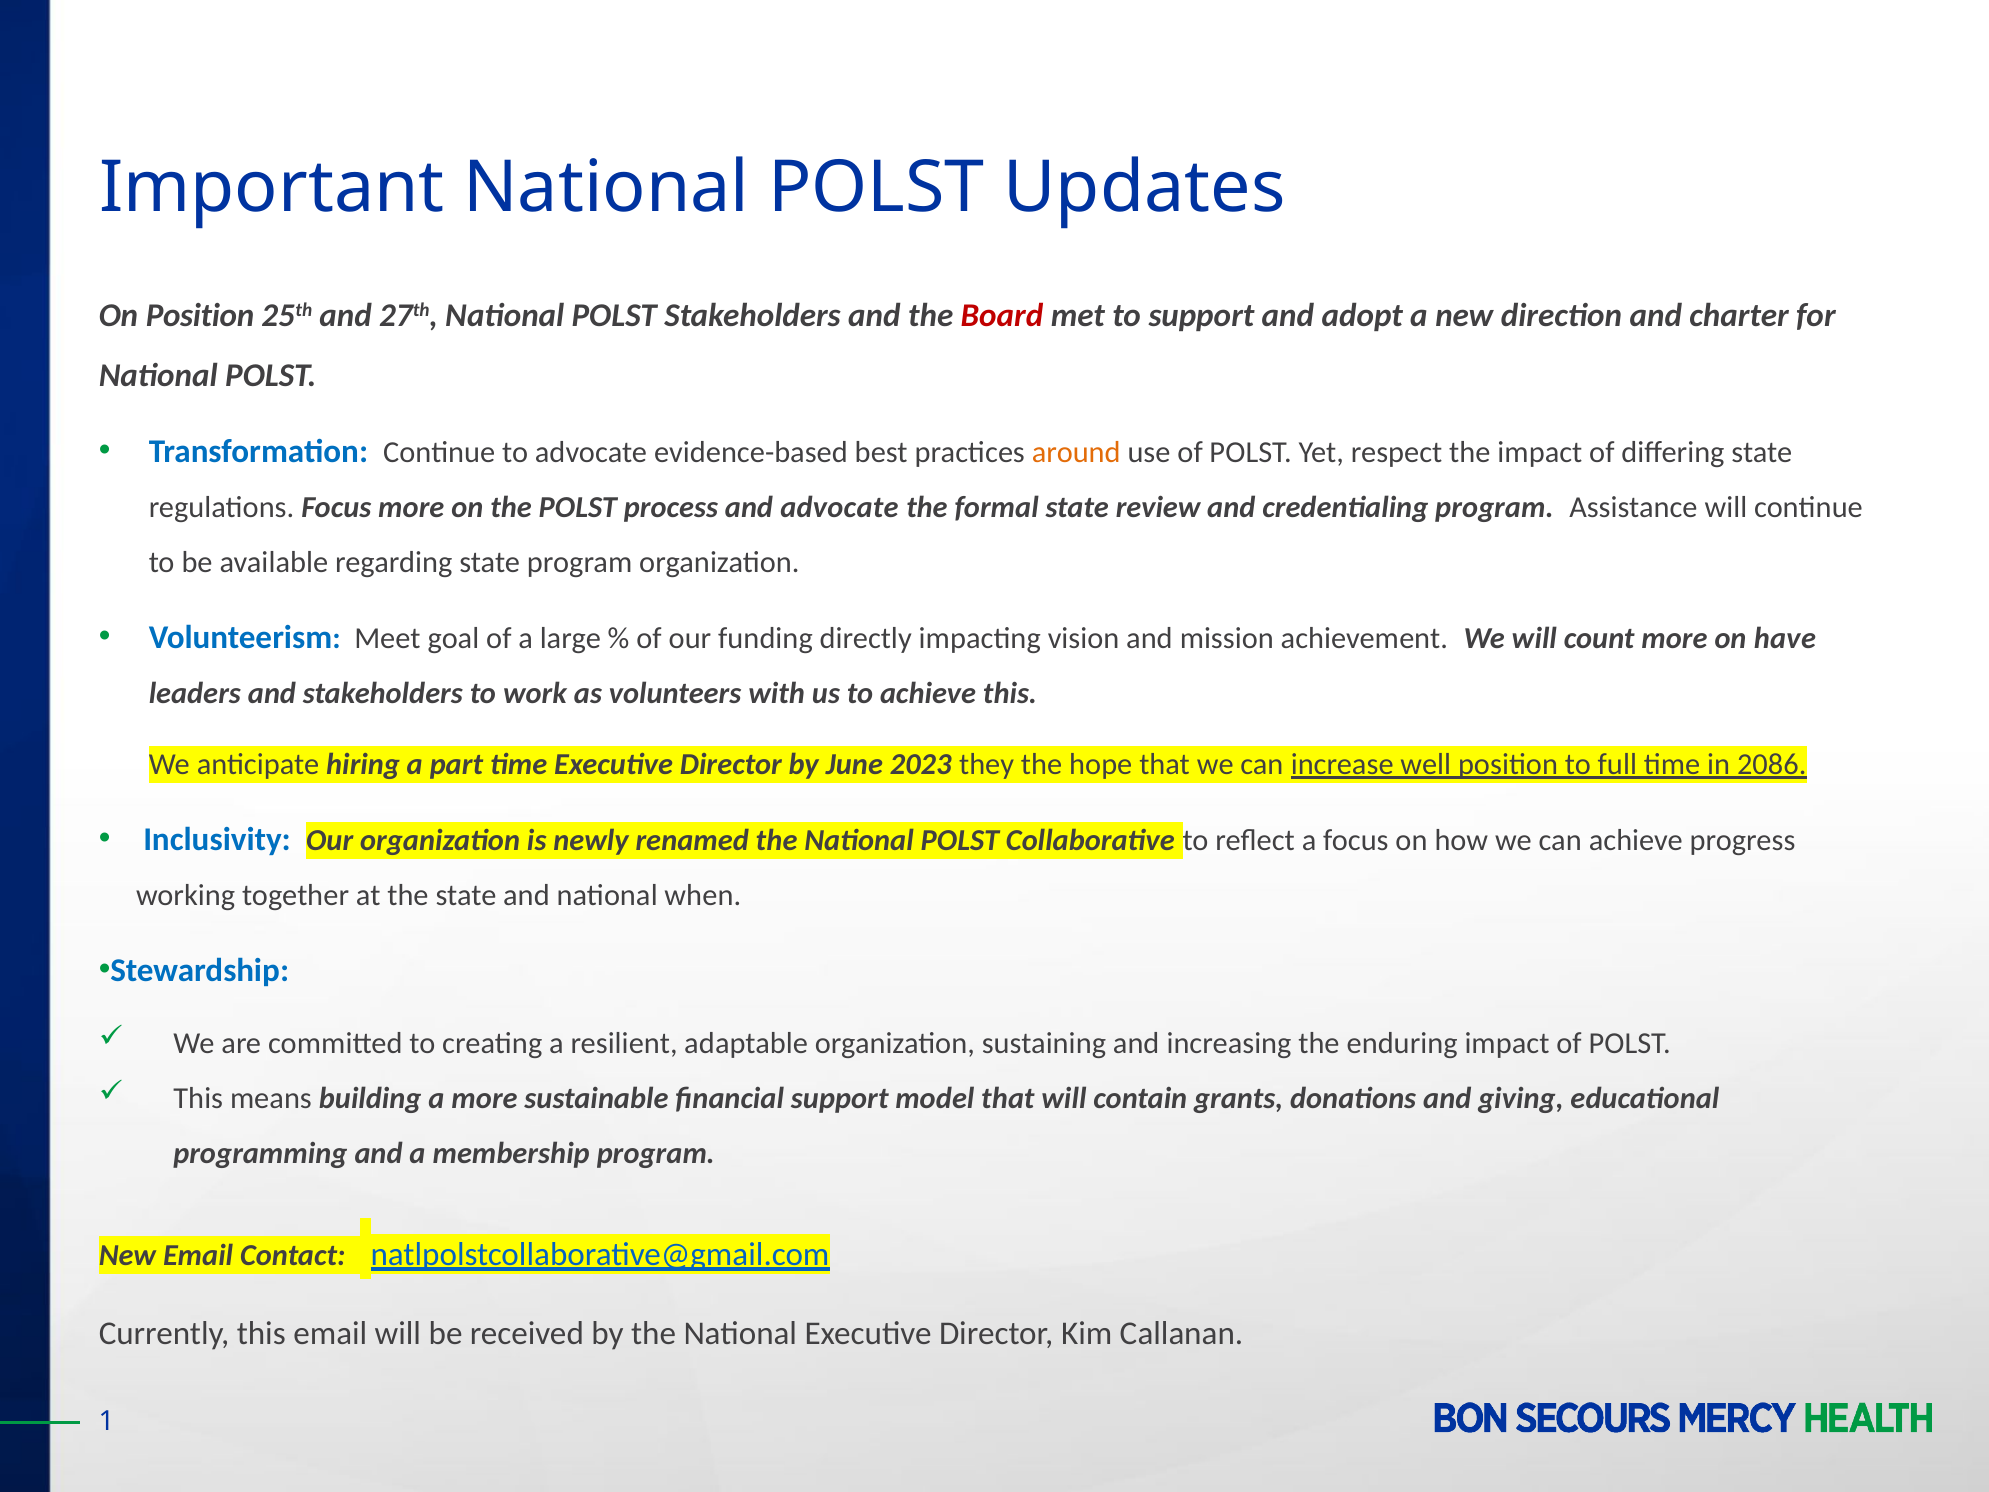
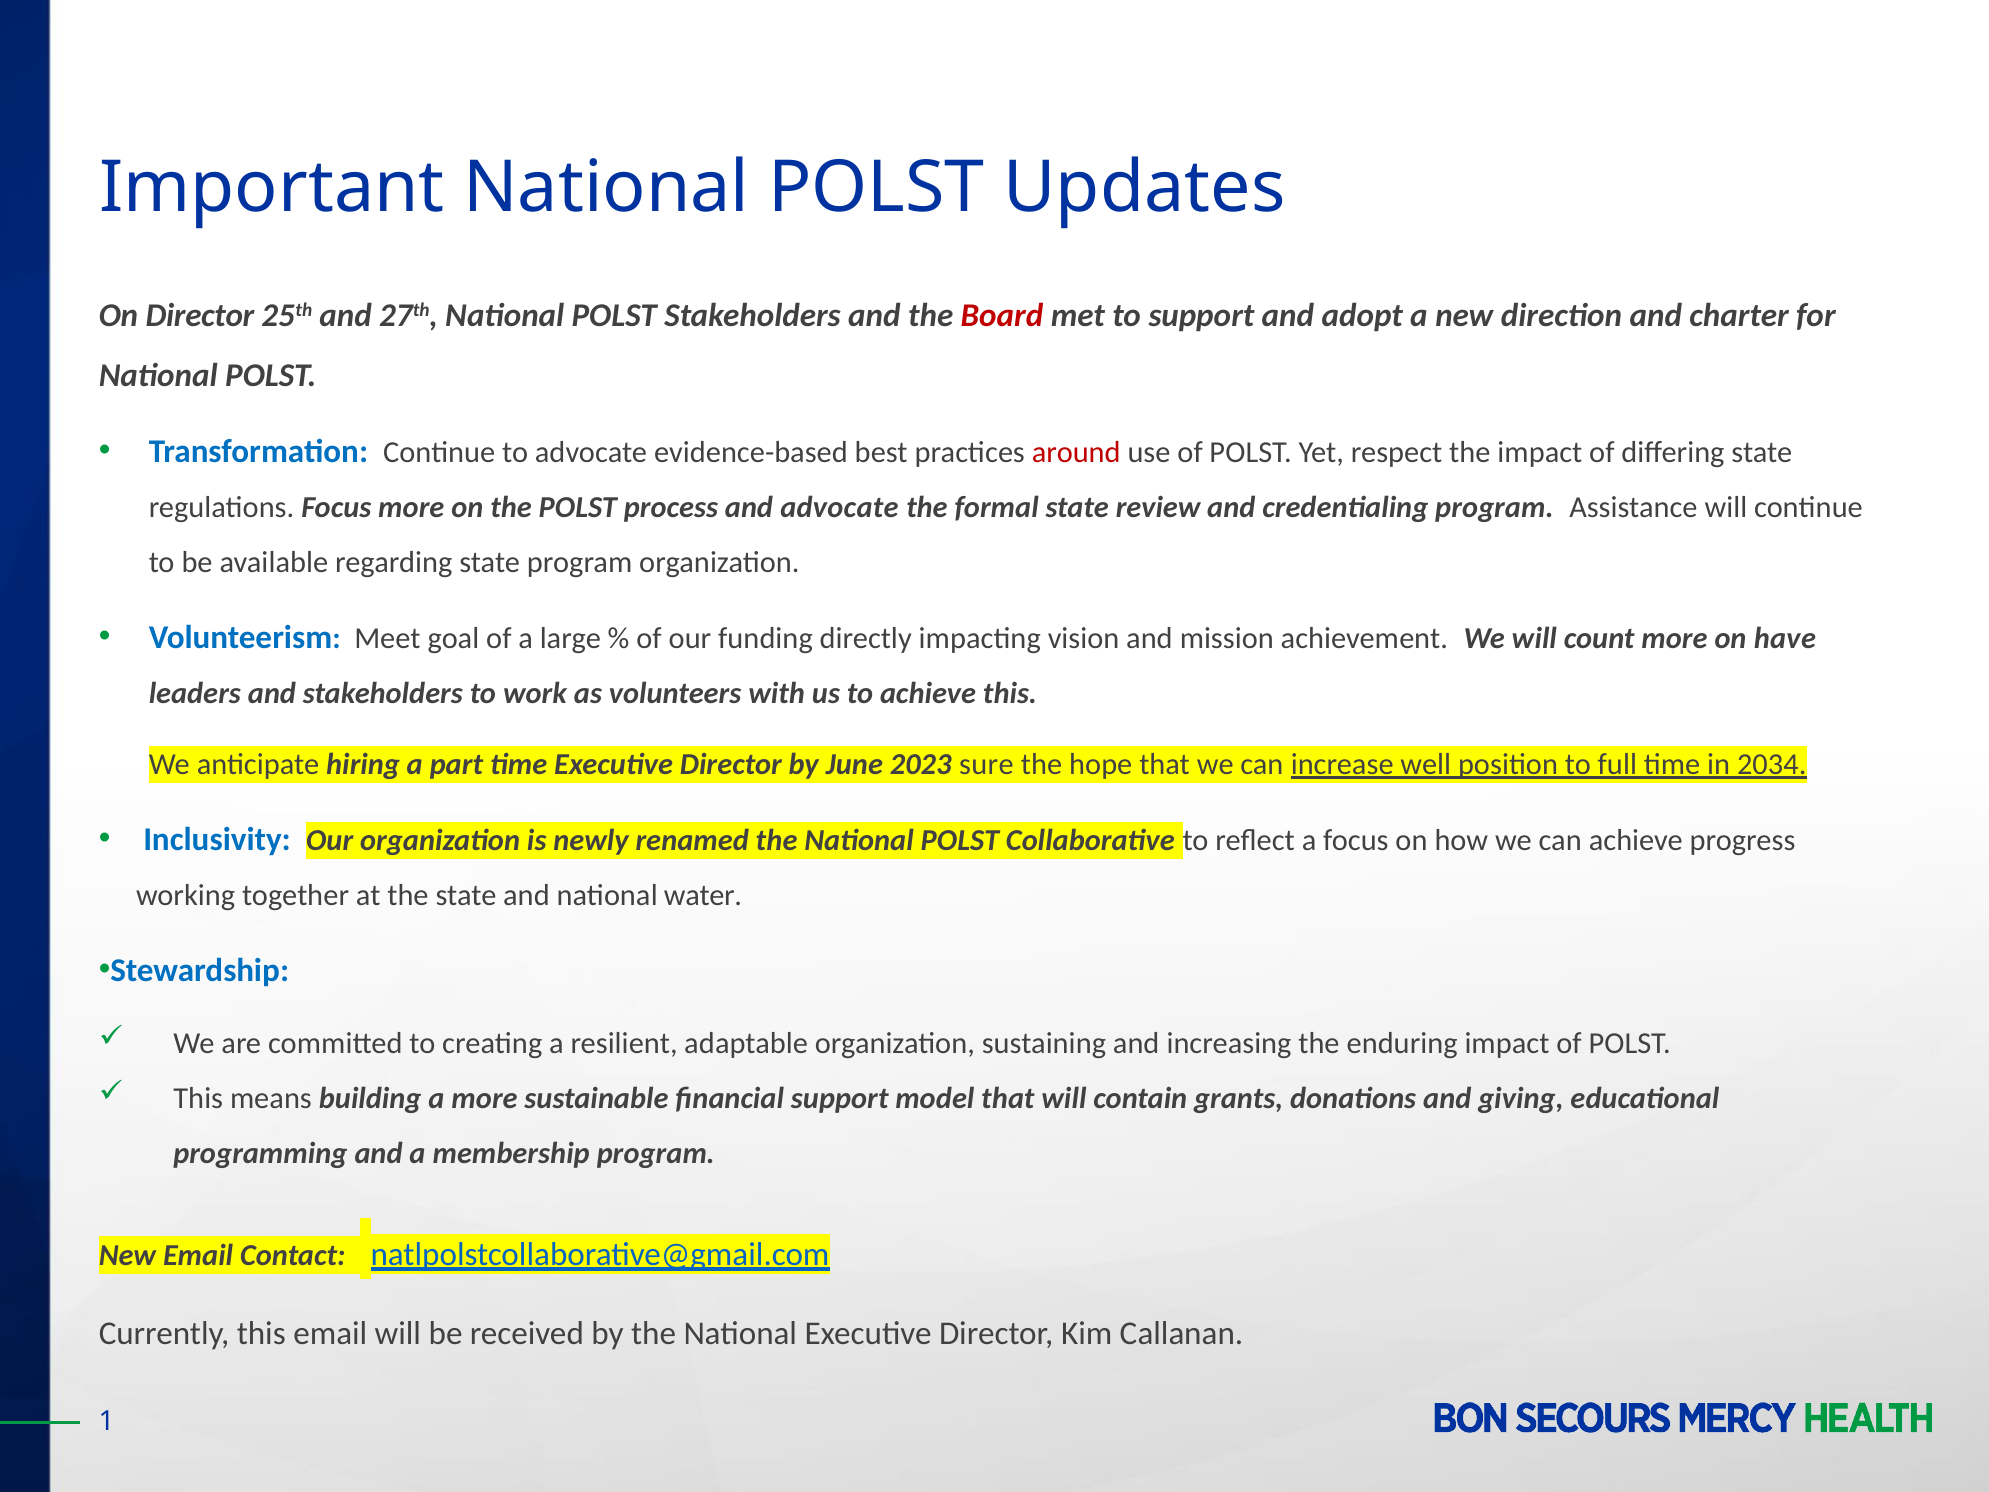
On Position: Position -> Director (200, 316)
around colour: orange -> red (1076, 452)
they: they -> sure (986, 765)
2086: 2086 -> 2034 (1772, 765)
when: when -> water (703, 896)
